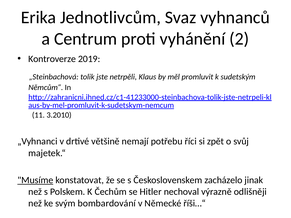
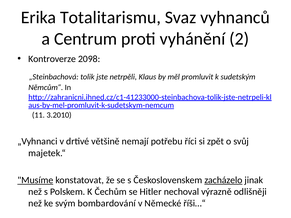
Jednotlivcům: Jednotlivcům -> Totalitarismu (110, 18)
2019: 2019 -> 2098 (89, 59)
zacházelo underline: none -> present (223, 180)
